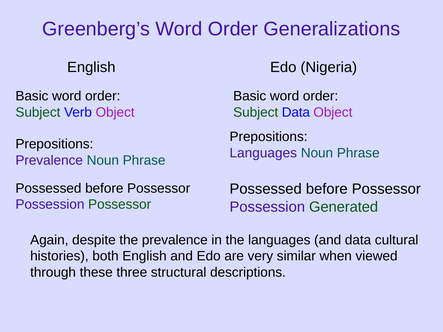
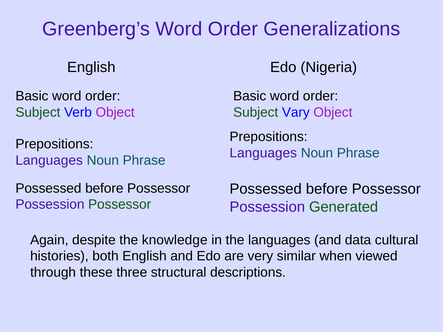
Subject Data: Data -> Vary (296, 112)
Prevalence: Prevalence -> Languages (49, 160)
the prevalence: prevalence -> knowledge (175, 240)
